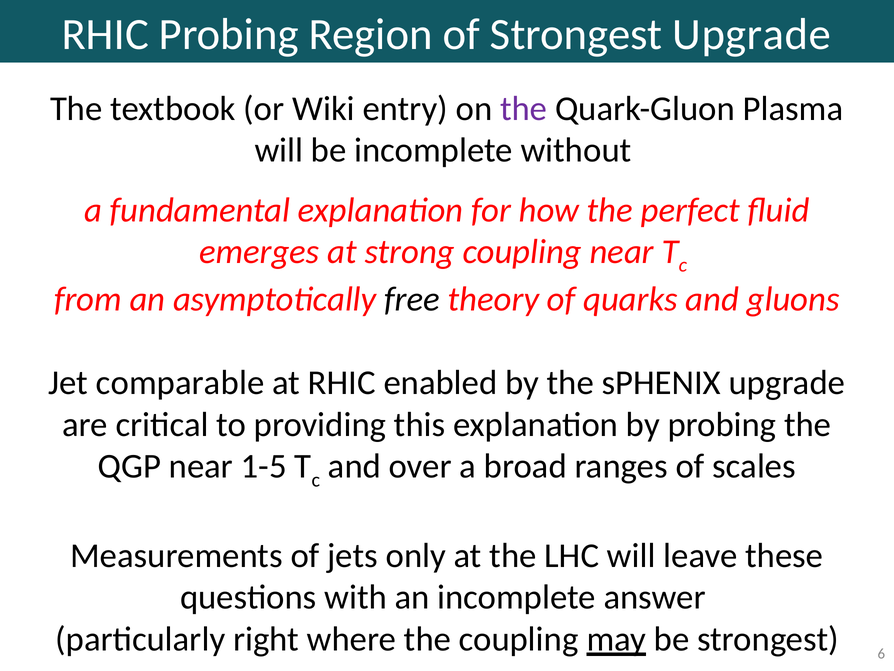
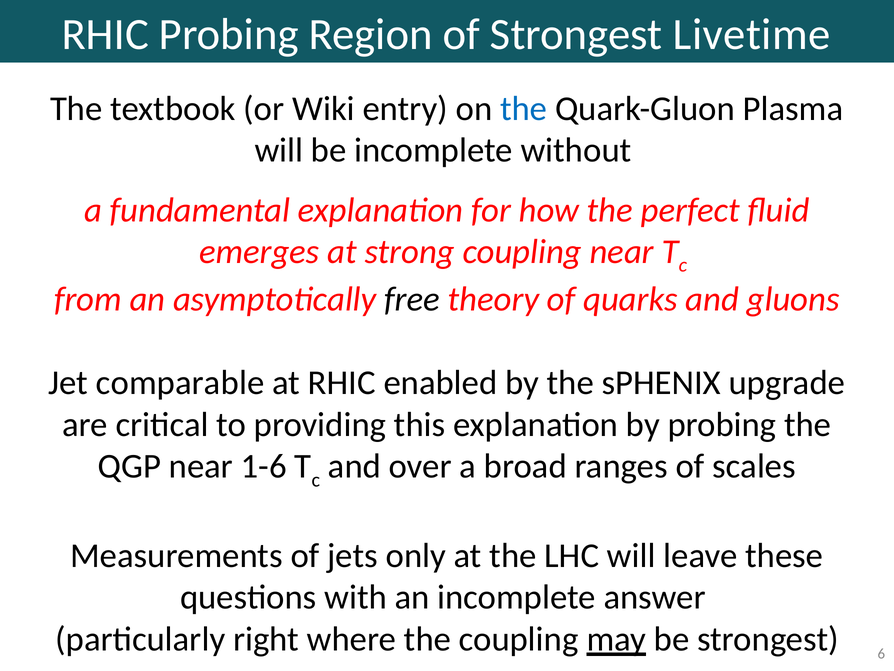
Strongest Upgrade: Upgrade -> Livetime (752, 34)
the colour: purple -> blue (524, 109)
1-5: 1-5 -> 1-6 (264, 466)
